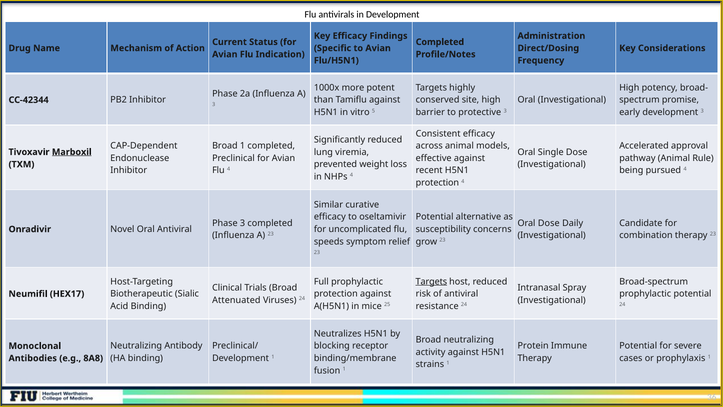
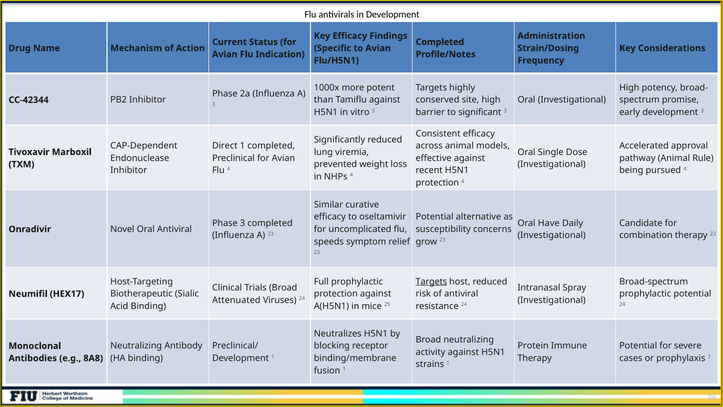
Direct/Dosing: Direct/Dosing -> Strain/Dosing (548, 48)
protective: protective -> significant (480, 112)
Broad: Broad -> Direct (225, 146)
Marboxil underline: present -> none (72, 152)
Oral Dose: Dose -> Have (549, 223)
